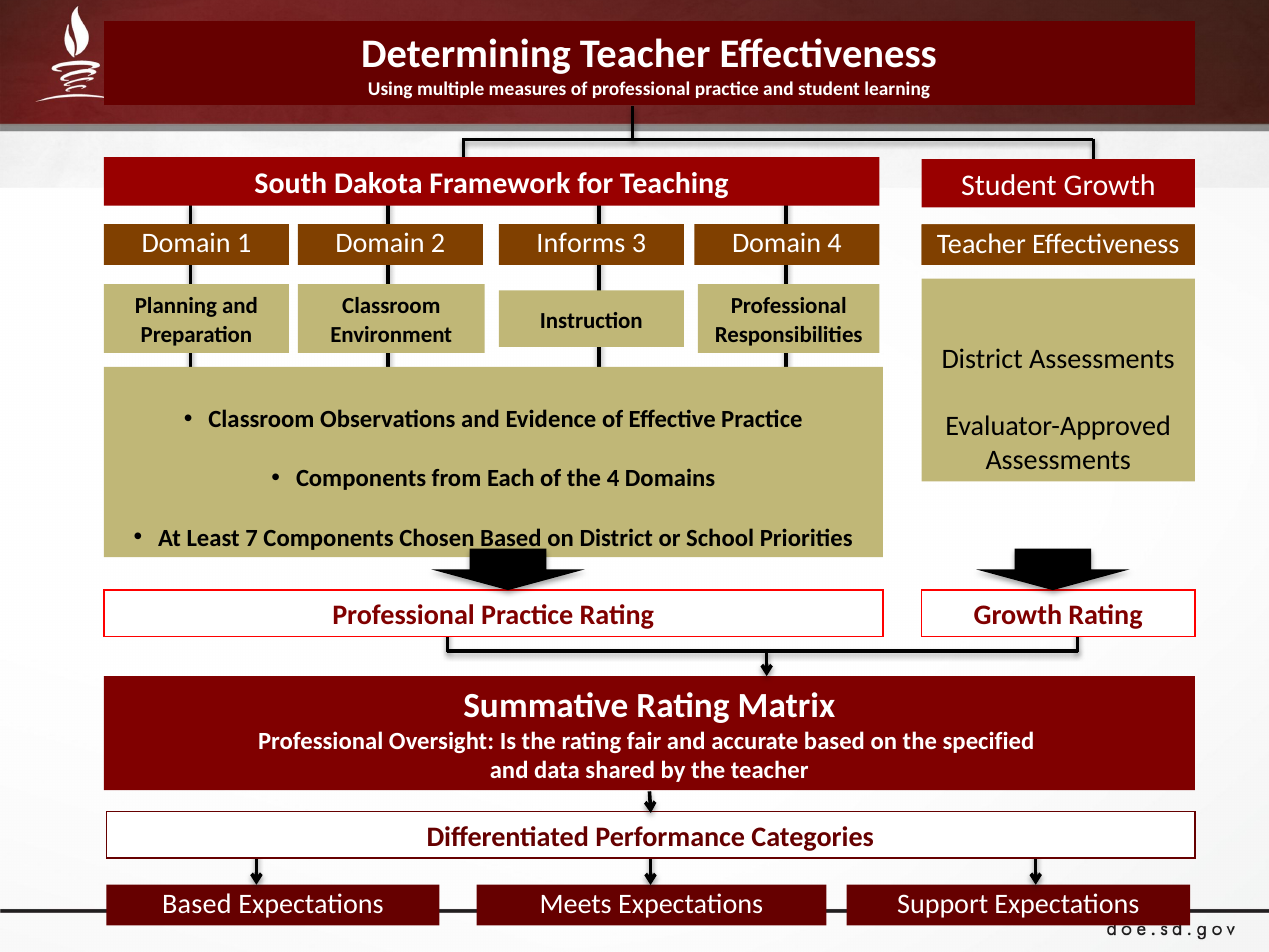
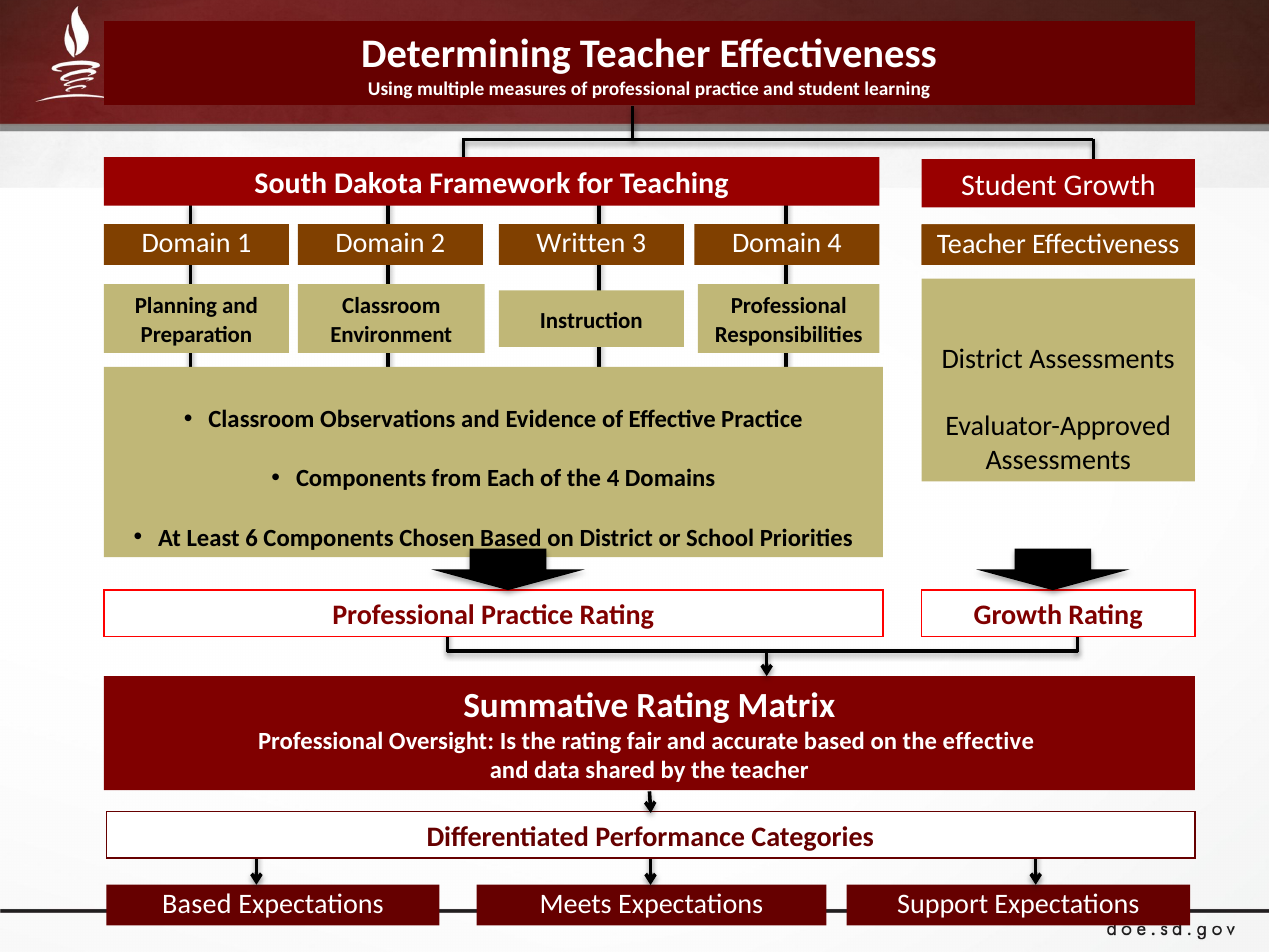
Informs: Informs -> Written (581, 244)
7: 7 -> 6 (252, 538)
the specified: specified -> effective (988, 741)
